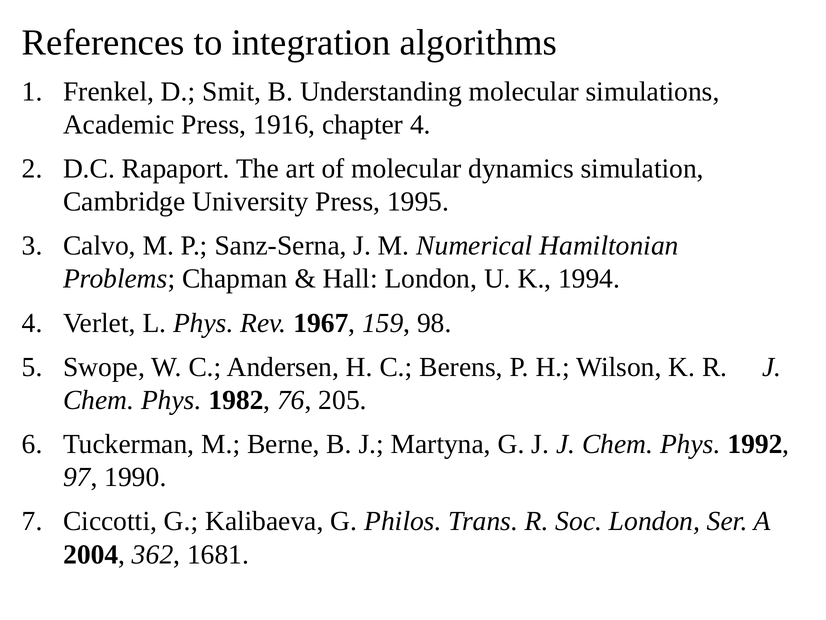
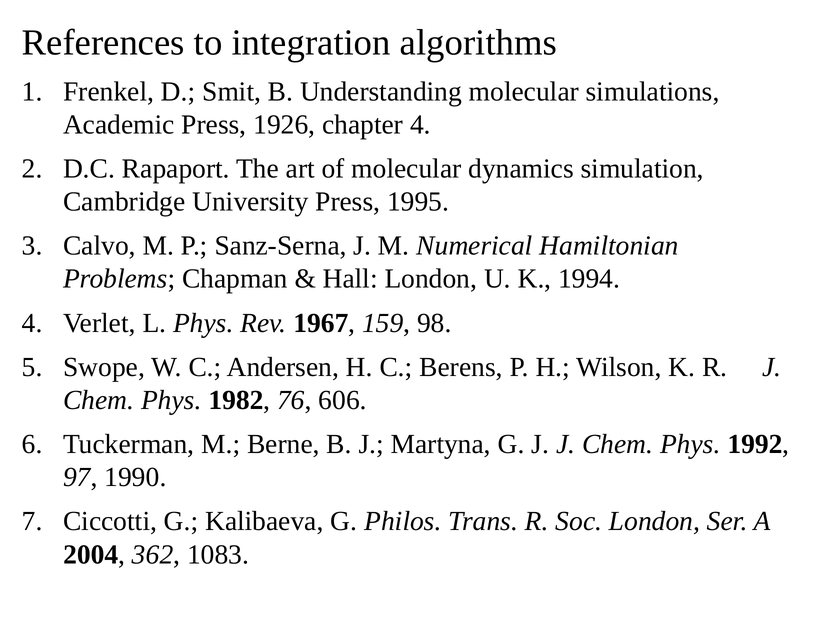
1916: 1916 -> 1926 (284, 124)
205: 205 -> 606 (343, 400)
1681: 1681 -> 1083 (218, 554)
